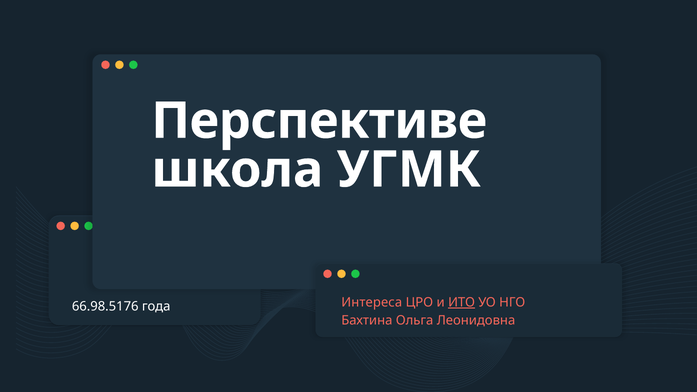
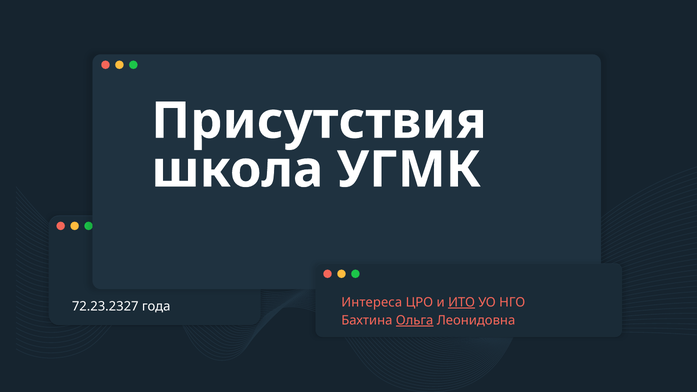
Перспективе: Перспективе -> Присутствия (319, 121)
66.98.5176: 66.98.5176 -> 72.23.2327 (105, 306)
Ольга underline: none -> present (415, 320)
